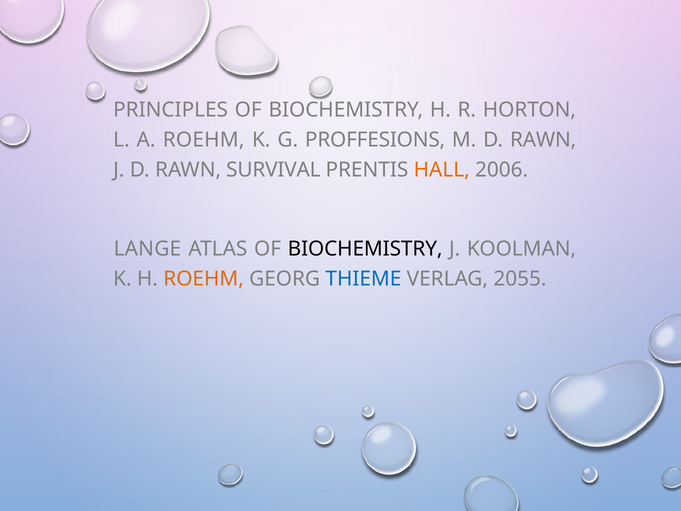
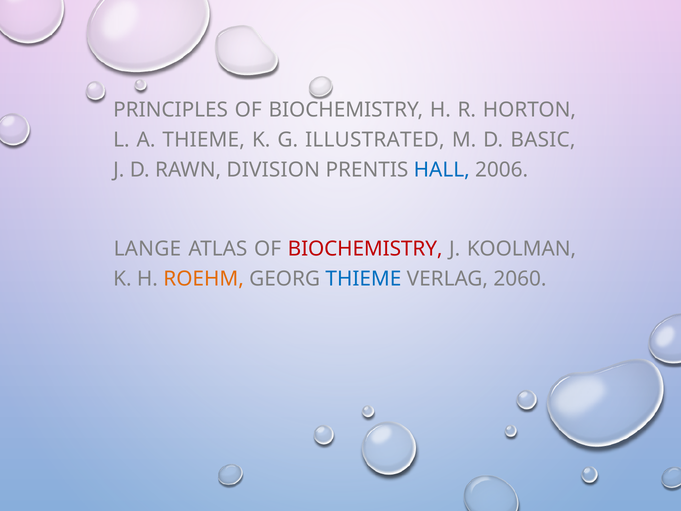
A ROEHM: ROEHM -> THIEME (204, 140)
PROFFESIONS: PROFFESIONS -> ILLUSTRATED (375, 140)
M D RAWN: RAWN -> BASIC (543, 140)
SURVIVAL: SURVIVAL -> DIVISION (273, 170)
HALL colour: orange -> blue (442, 170)
BIOCHEMISTRY colour: black -> red (365, 249)
2055: 2055 -> 2060 (520, 279)
